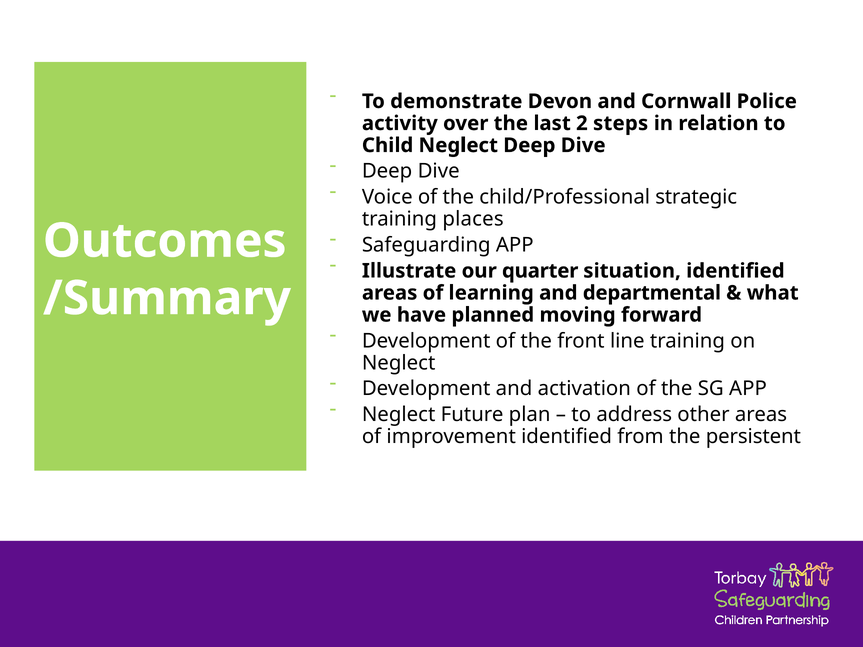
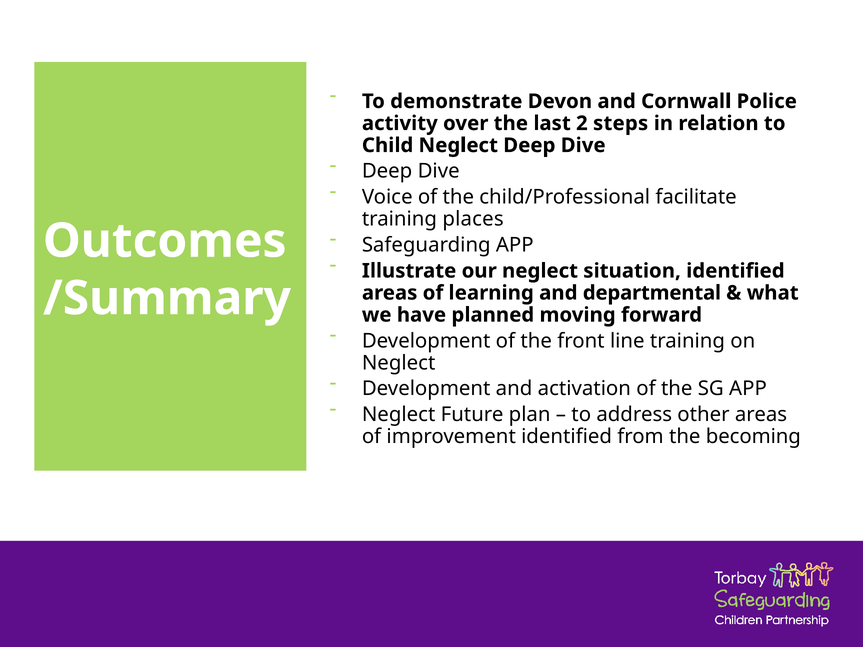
strategic: strategic -> facilitate (696, 197)
our quarter: quarter -> neglect (540, 271)
persistent: persistent -> becoming (753, 437)
